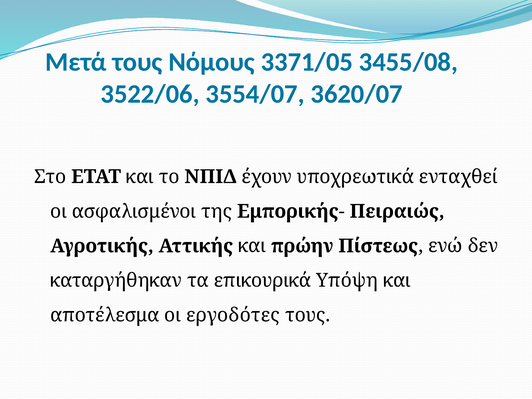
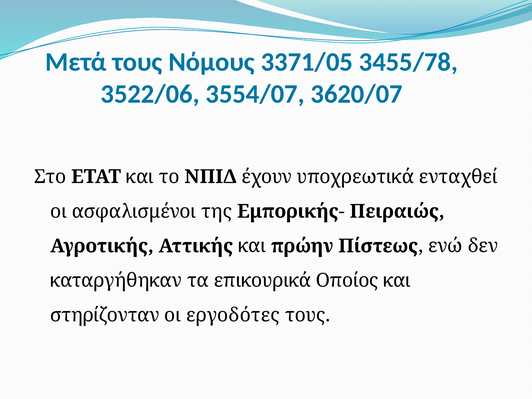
3455/08: 3455/08 -> 3455/78 (408, 62)
Υπόψη: Υπόψη -> Οποίος (347, 281)
αποτέλεσμα: αποτέλεσμα -> στηρίζονταν (105, 315)
